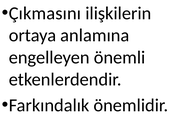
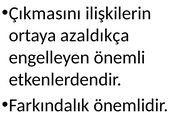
anlamına: anlamına -> azaldıkça (95, 35)
